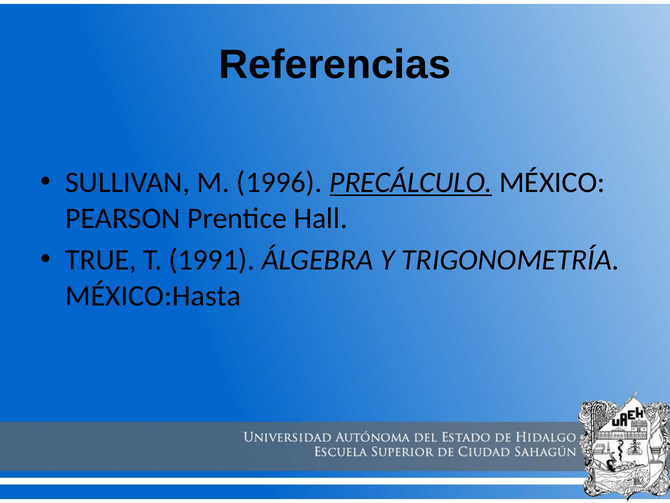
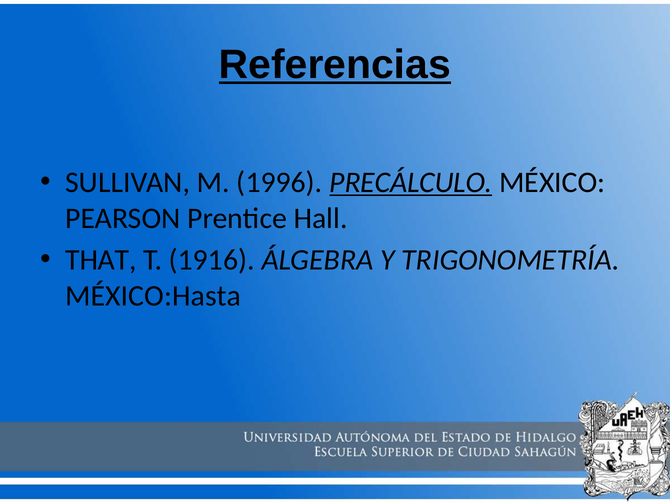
Referencias underline: none -> present (335, 65)
TRUE: TRUE -> THAT (101, 260)
1991: 1991 -> 1916 (212, 260)
